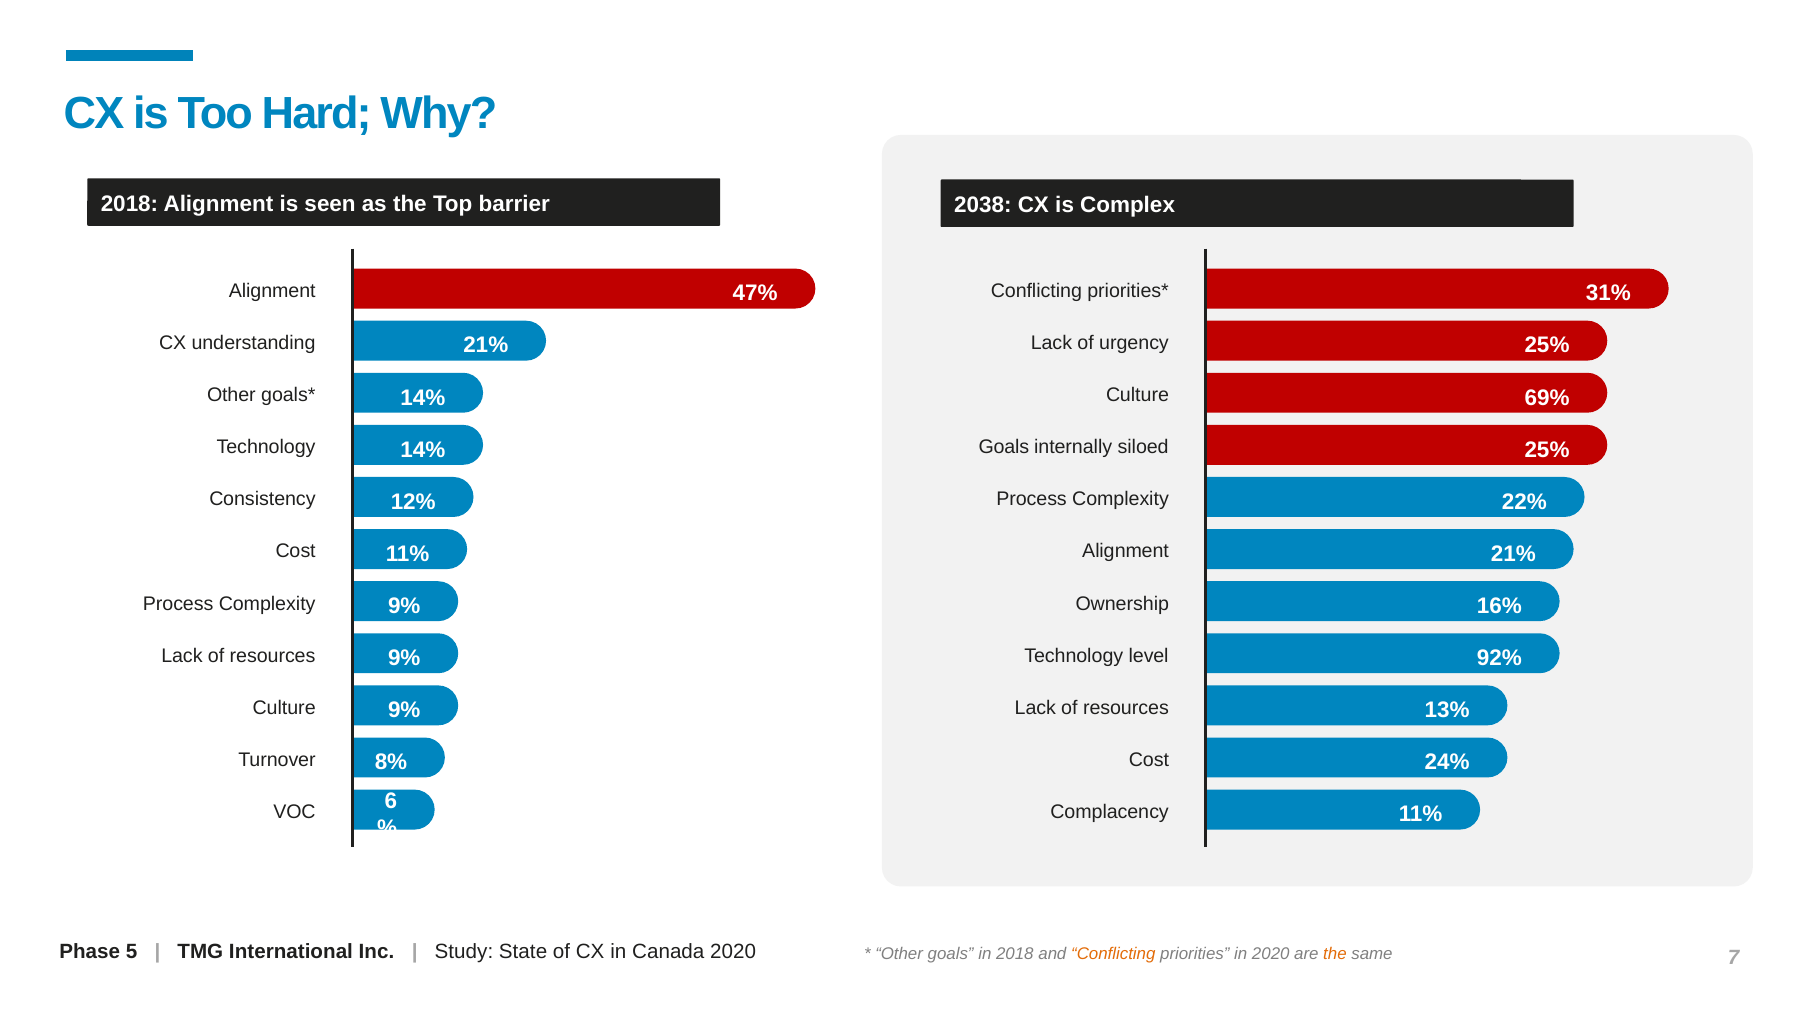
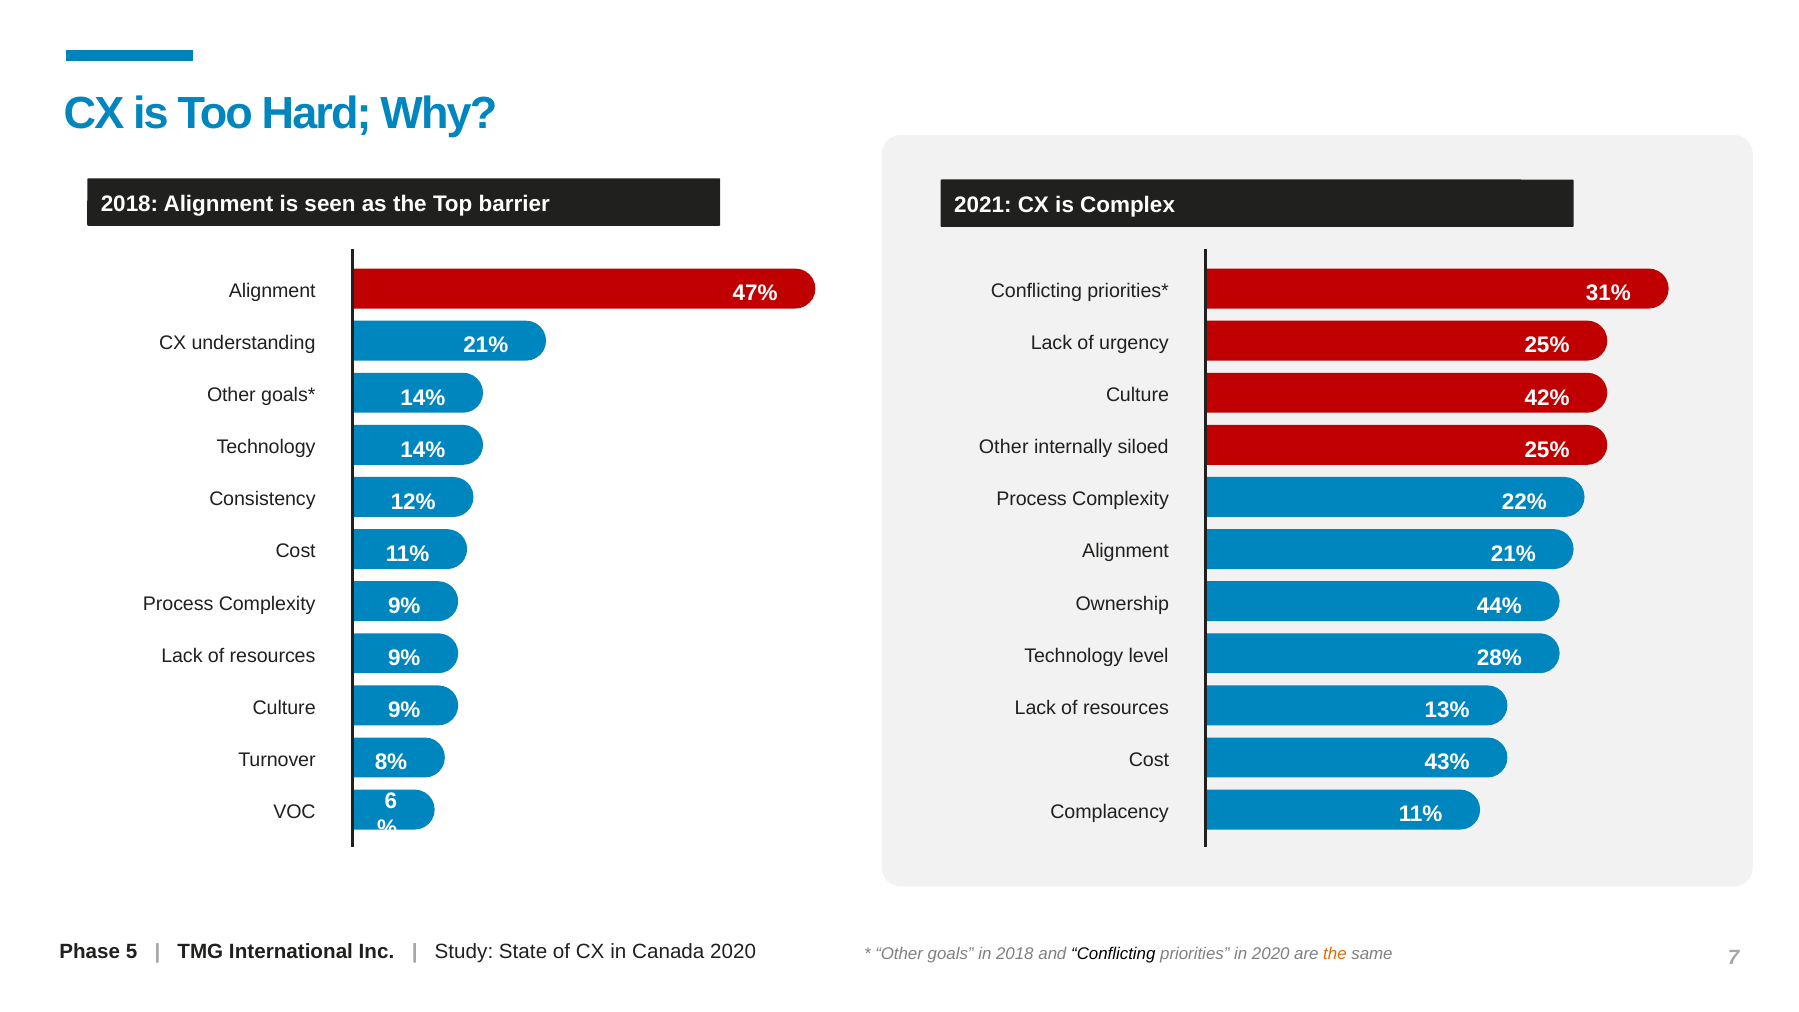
2038: 2038 -> 2021 (983, 205)
69%: 69% -> 42% (1547, 398)
Goals: Goals -> Other (1004, 447)
16%: 16% -> 44% (1499, 606)
92%: 92% -> 28% (1499, 658)
24%: 24% -> 43% (1447, 762)
Conflicting colour: orange -> black (1113, 954)
